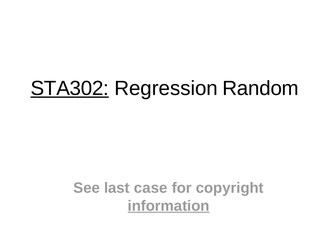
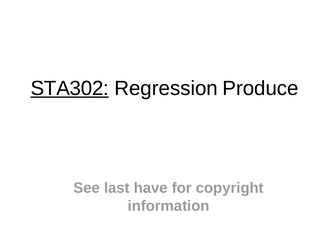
Random: Random -> Produce (260, 88)
case: case -> have (151, 187)
information underline: present -> none (169, 205)
